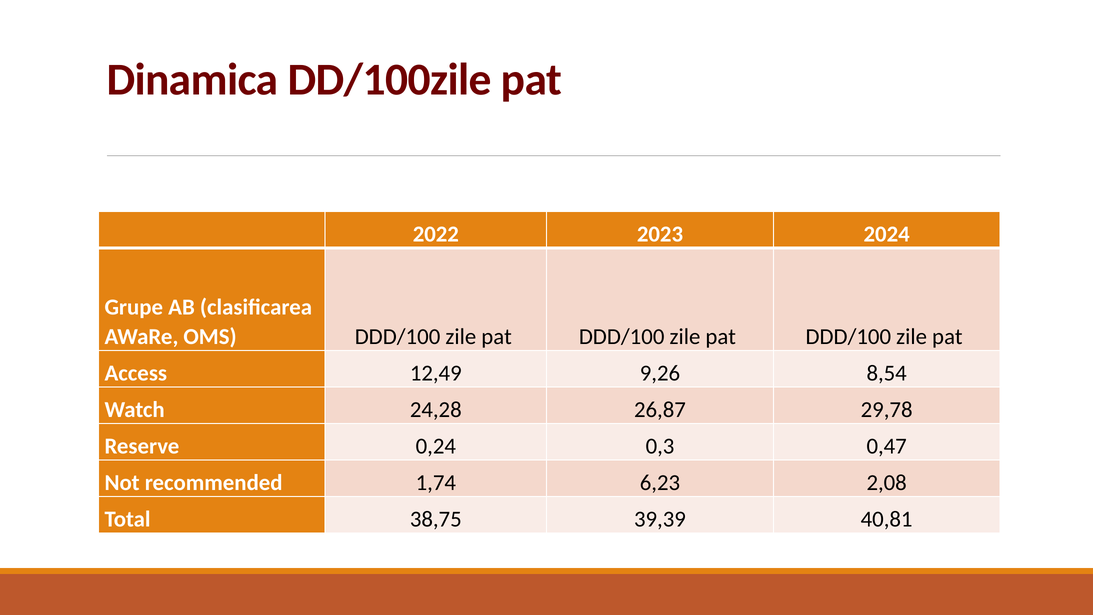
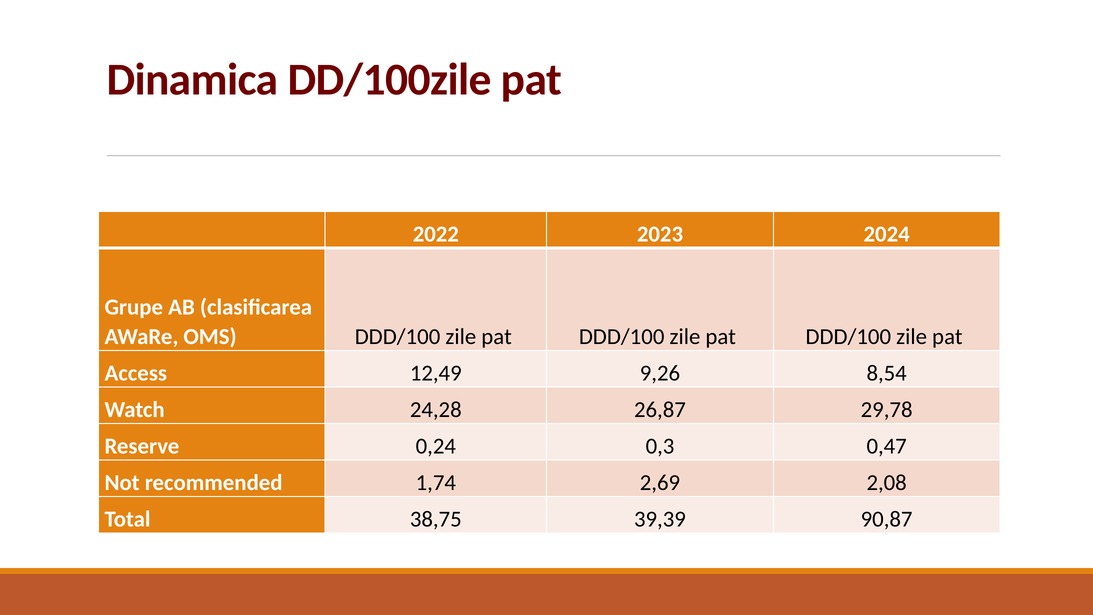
6,23: 6,23 -> 2,69 (660, 483)
40,81: 40,81 -> 90,87 (887, 519)
